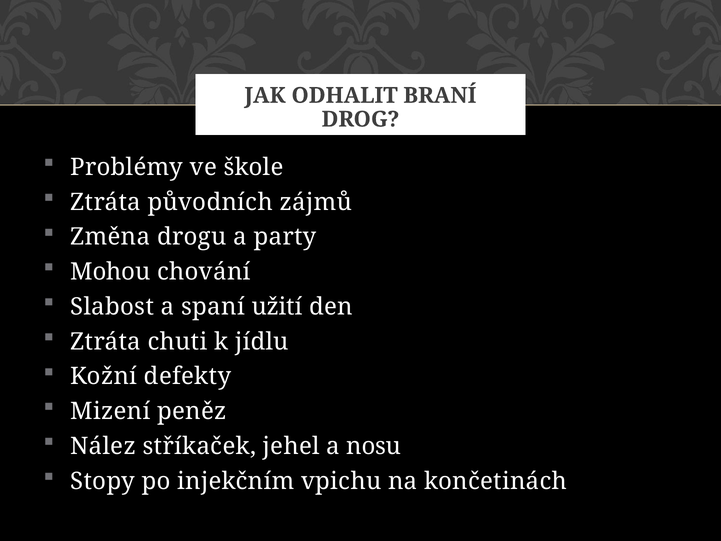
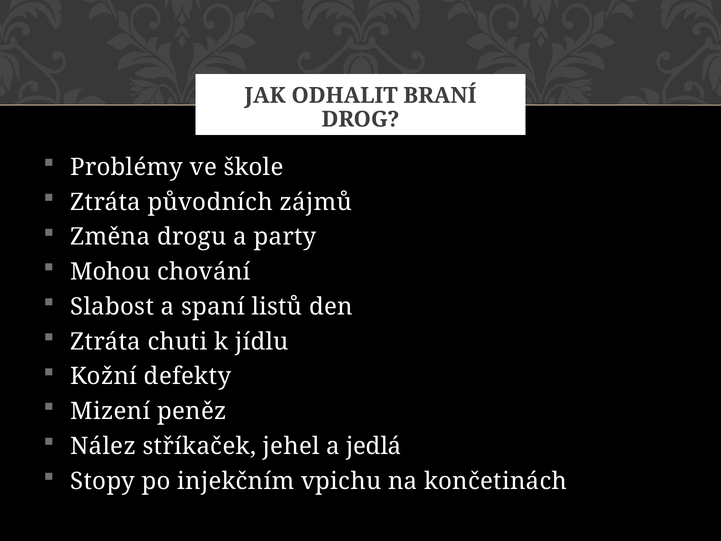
užití: užití -> listů (277, 307)
nosu: nosu -> jedlá (374, 446)
